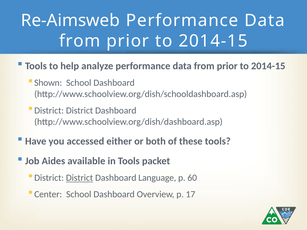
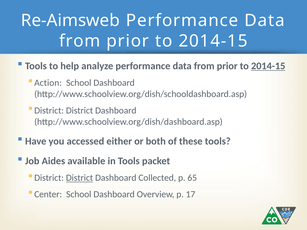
2014-15 underline: none -> present (268, 66)
Shown: Shown -> Action (48, 83)
Language: Language -> Collected (157, 178)
60: 60 -> 65 (192, 178)
